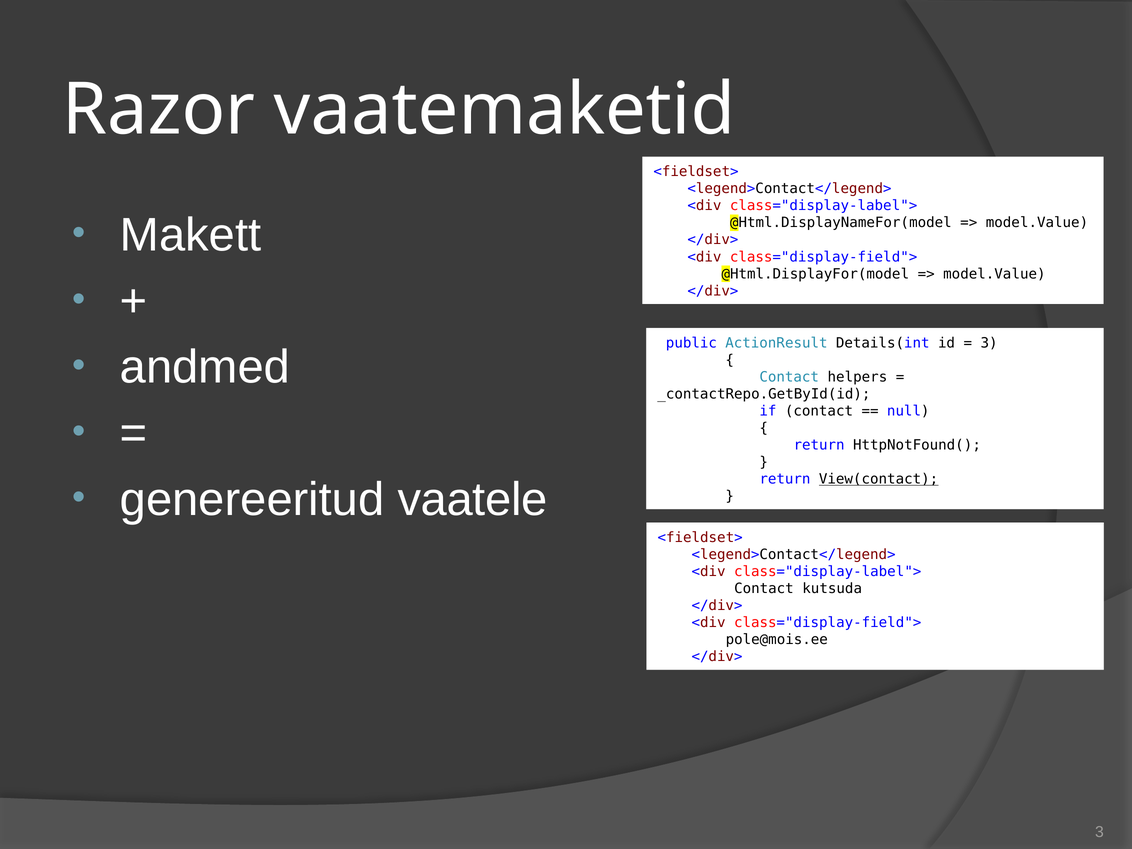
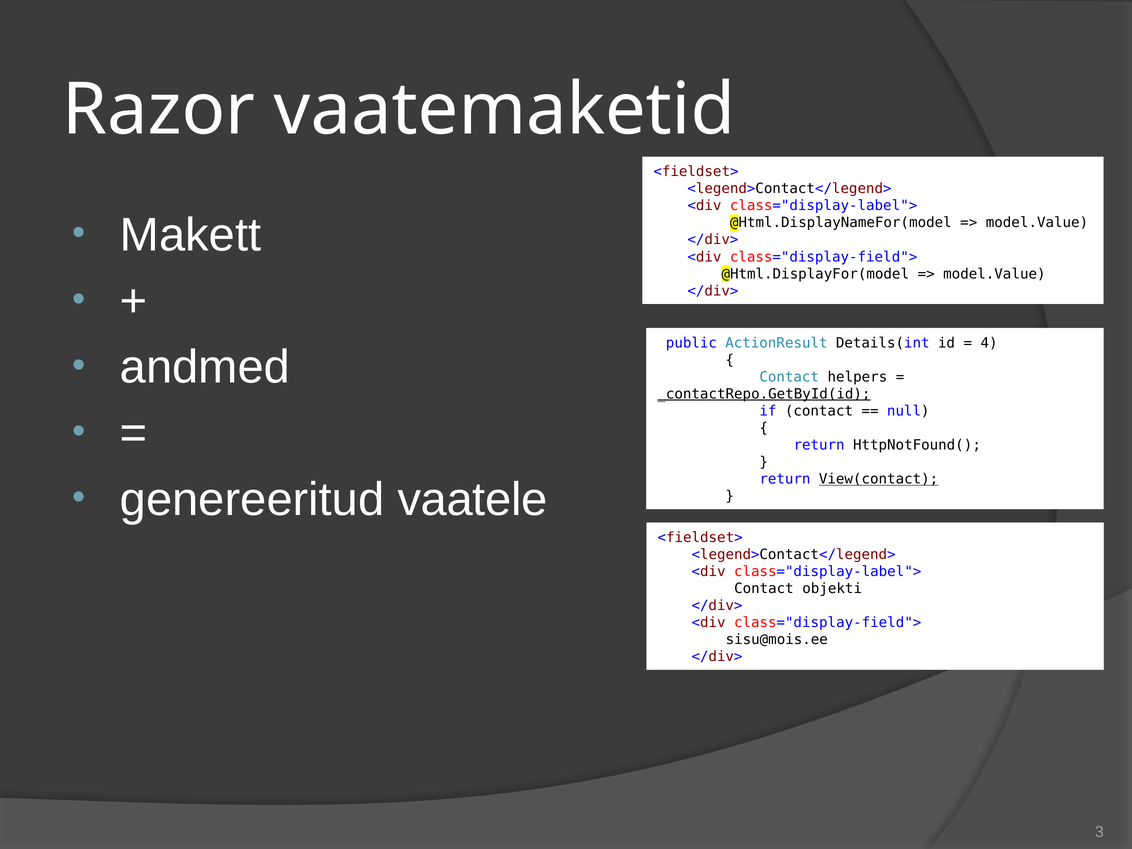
3: 3 -> 4 (989, 343)
_contactRepo.GetById(id underline: none -> present (764, 394)
kutsuda: kutsuda -> objekti (832, 589)
pole@mois.ee: pole@mois.ee -> sisu@mois.ee (777, 640)
